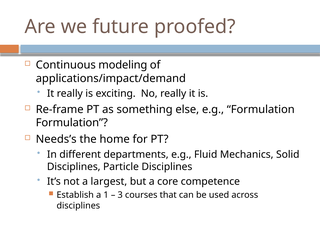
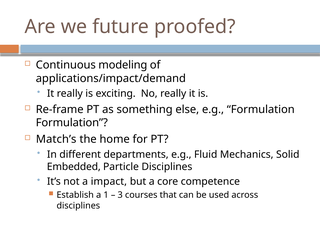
Needs’s: Needs’s -> Match’s (56, 139)
Disciplines: Disciplines -> Embedded (74, 167)
largest: largest -> impact (109, 181)
